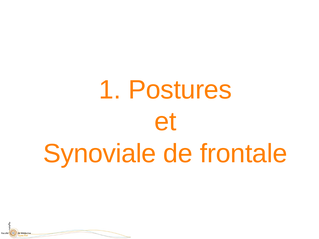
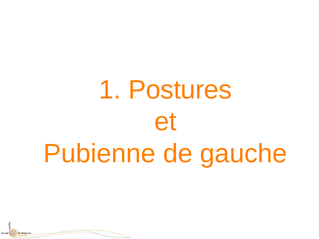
Synoviale: Synoviale -> Pubienne (100, 154)
frontale: frontale -> gauche (244, 154)
